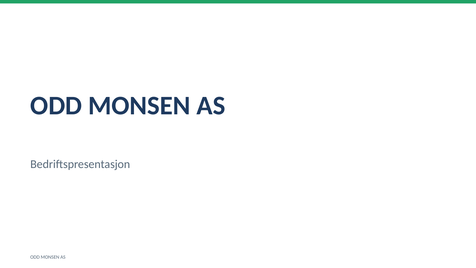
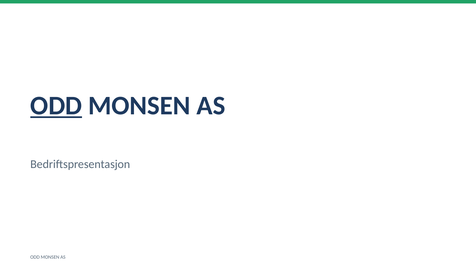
ODD underline: none -> present (56, 106)
